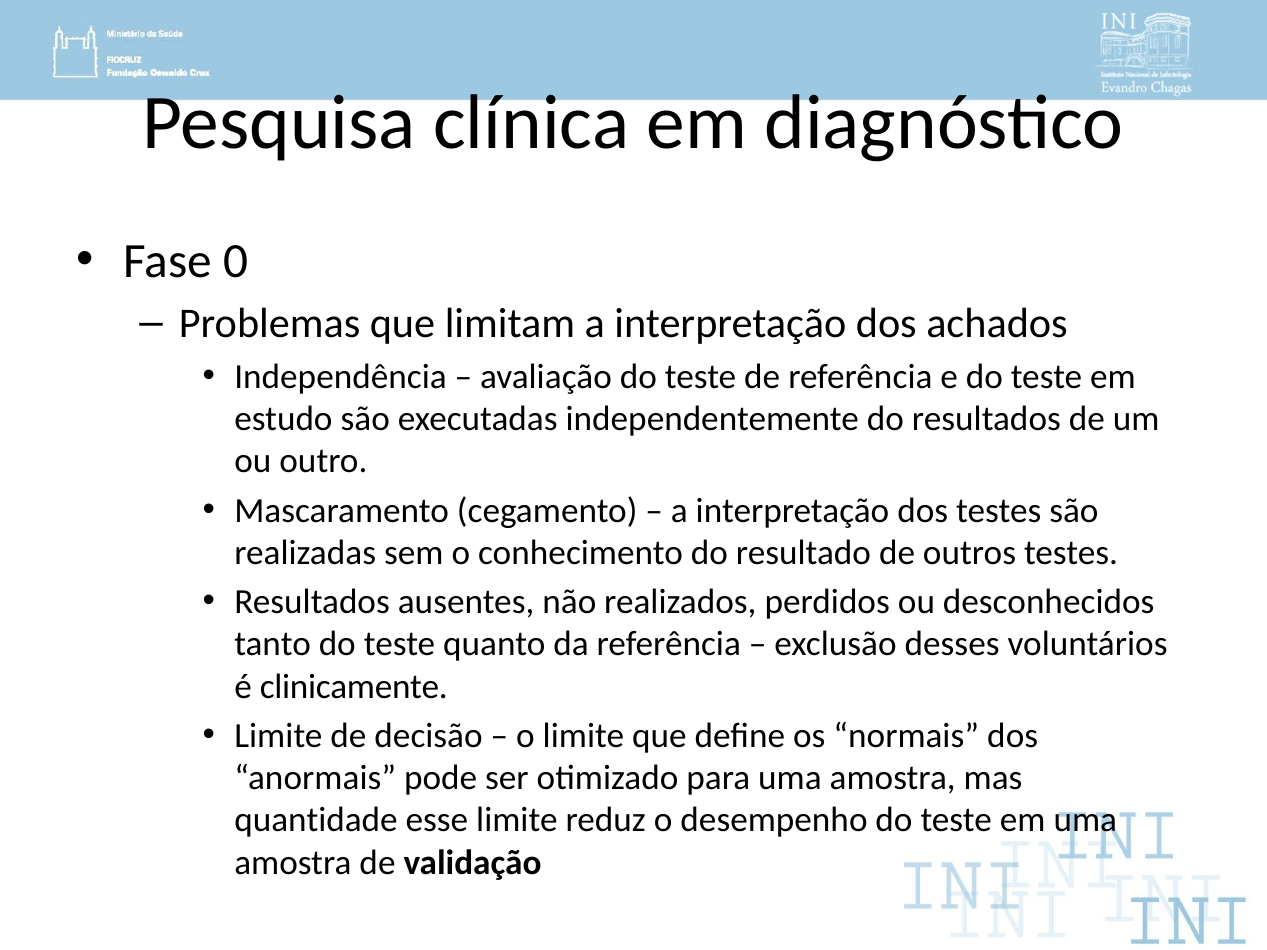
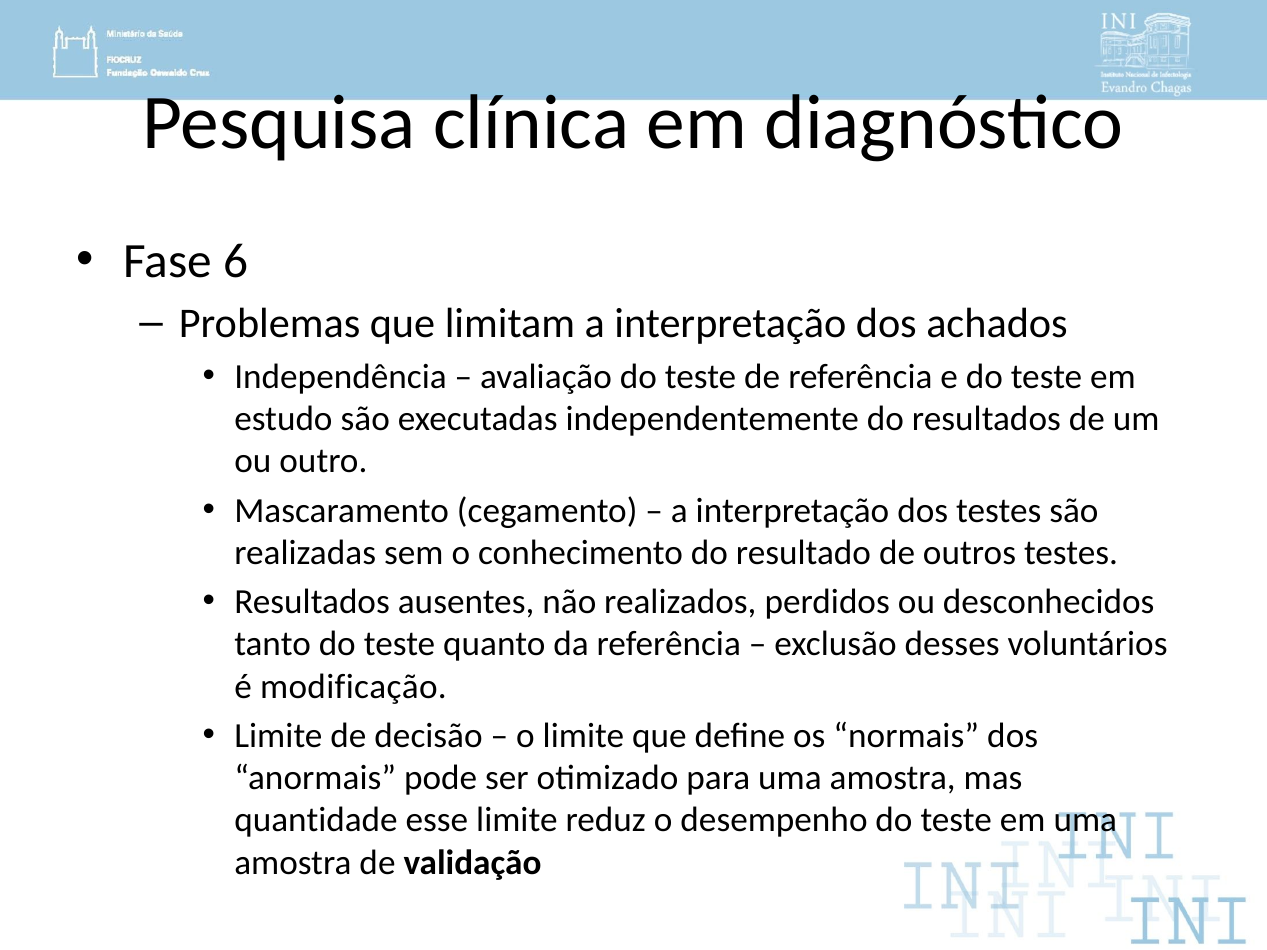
0: 0 -> 6 (236, 261)
clinicamente: clinicamente -> modificação (353, 687)
